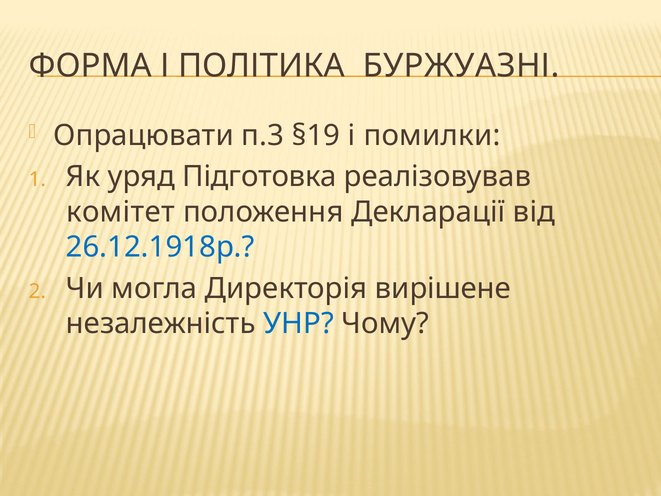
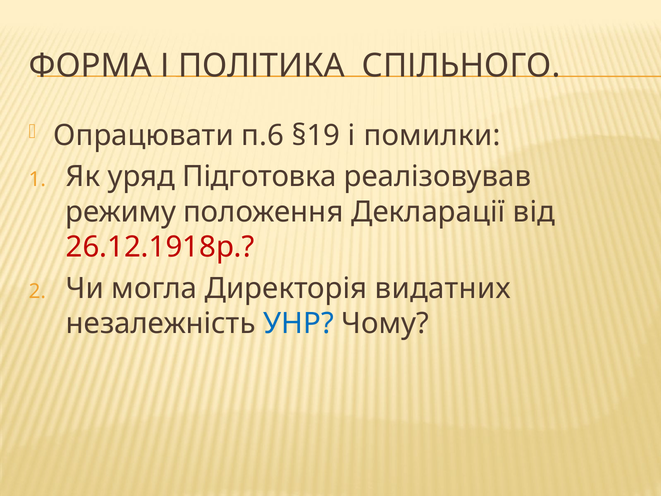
БУРЖУАЗНІ: БУРЖУАЗНІ -> СПІЛЬНОГО (461, 66)
п.3: п.3 -> п.6 (263, 135)
комітет: комітет -> режиму (121, 212)
26.12.1918р colour: blue -> red (160, 247)
вирішене: вирішене -> видатних (443, 288)
